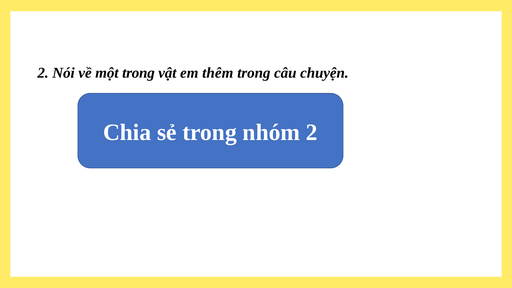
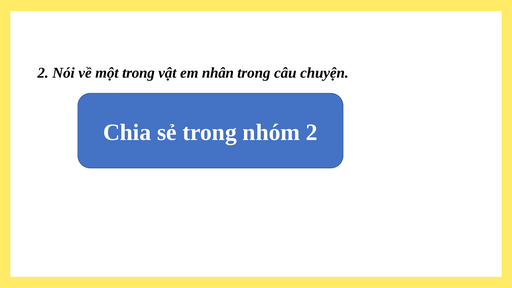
thêm: thêm -> nhân (218, 73)
